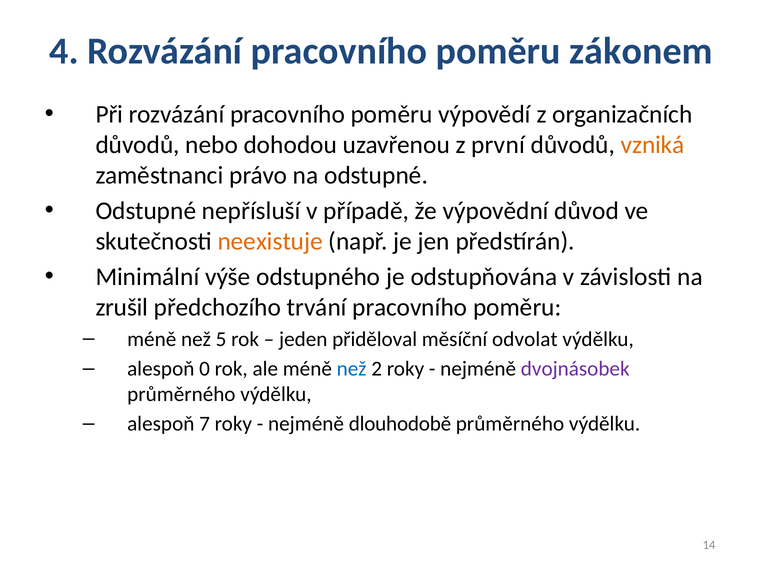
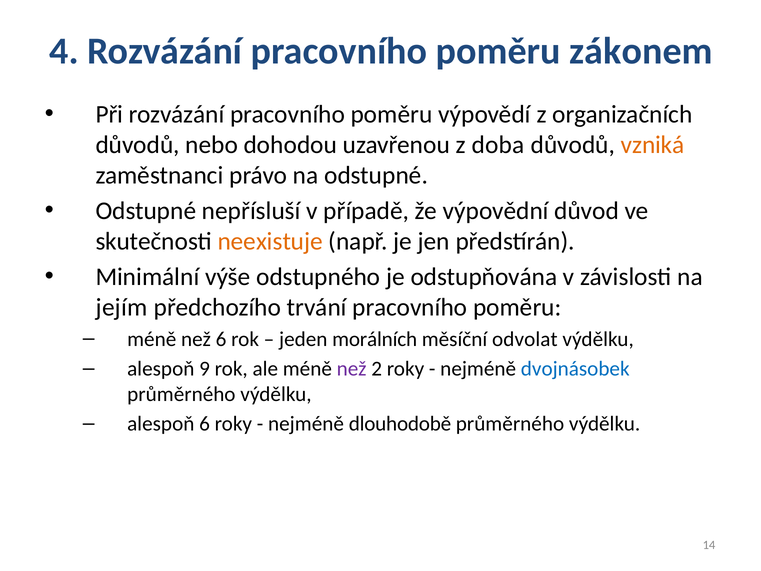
první: první -> doba (498, 145)
zrušil: zrušil -> jejím (122, 307)
než 5: 5 -> 6 (221, 339)
přiděloval: přiděloval -> morálních (375, 339)
0: 0 -> 9 (205, 369)
než colour: blue -> purple (352, 369)
dvojnásobek colour: purple -> blue (575, 369)
alespoň 7: 7 -> 6 (205, 424)
